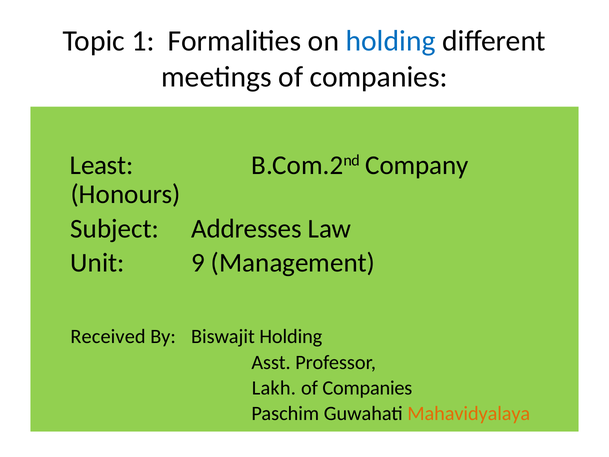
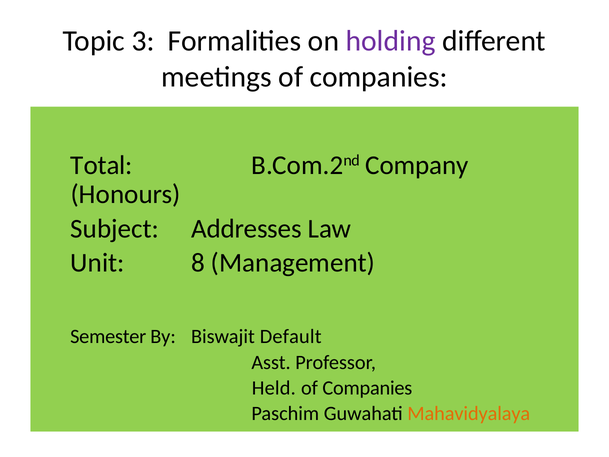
1: 1 -> 3 (143, 41)
holding colour: blue -> purple (391, 41)
Least: Least -> Total (102, 165)
9: 9 -> 8 (198, 263)
Received: Received -> Semester (108, 336)
Biswajit Holding: Holding -> Default (291, 336)
Lakh: Lakh -> Held (274, 388)
